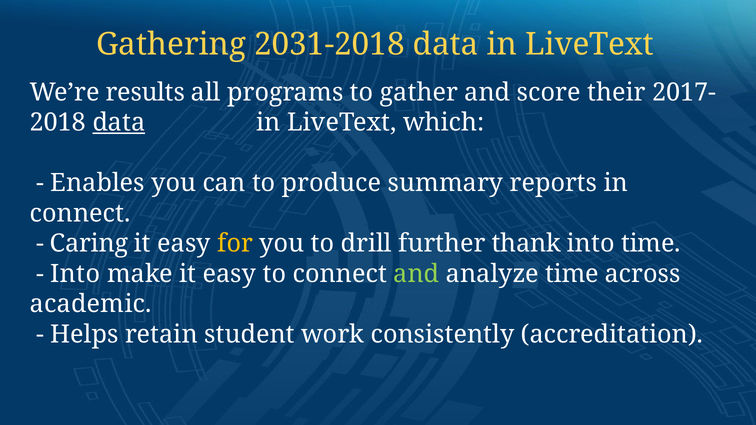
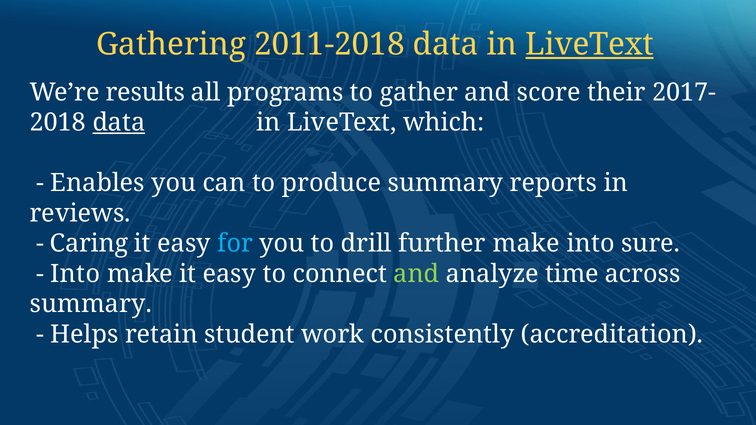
2031-2018: 2031-2018 -> 2011-2018 (329, 44)
LiveText underline: none -> present (590, 44)
connect: connect -> reviews (80, 213)
for colour: yellow -> light blue (235, 244)
further thank: thank -> make (526, 244)
into time: time -> sure (651, 244)
academic: academic -> summary (91, 304)
